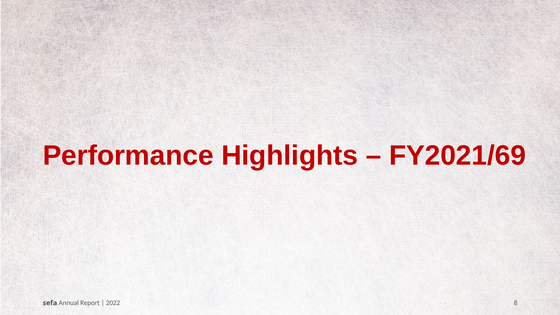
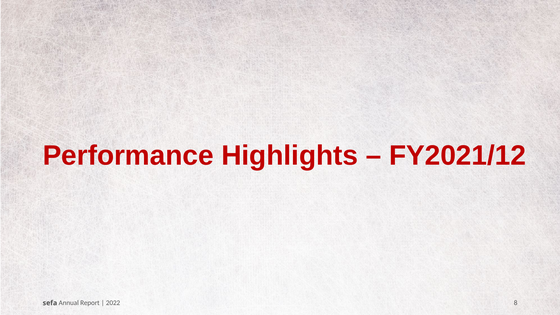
FY2021/69: FY2021/69 -> FY2021/12 (458, 156)
